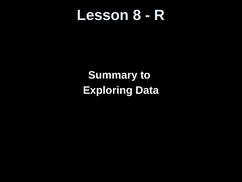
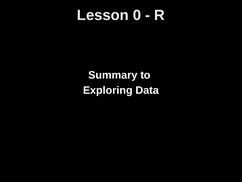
8: 8 -> 0 (137, 15)
